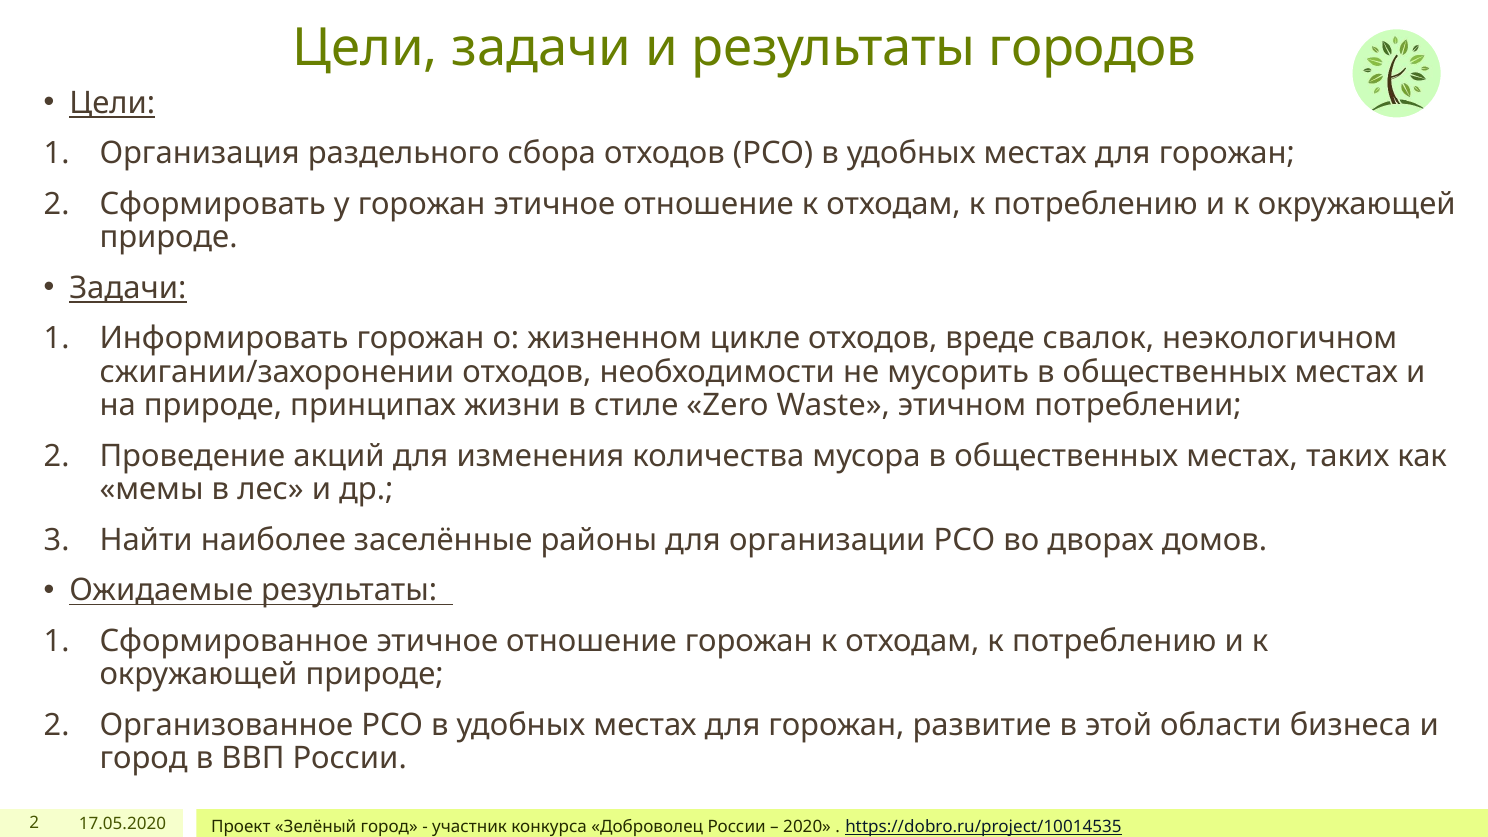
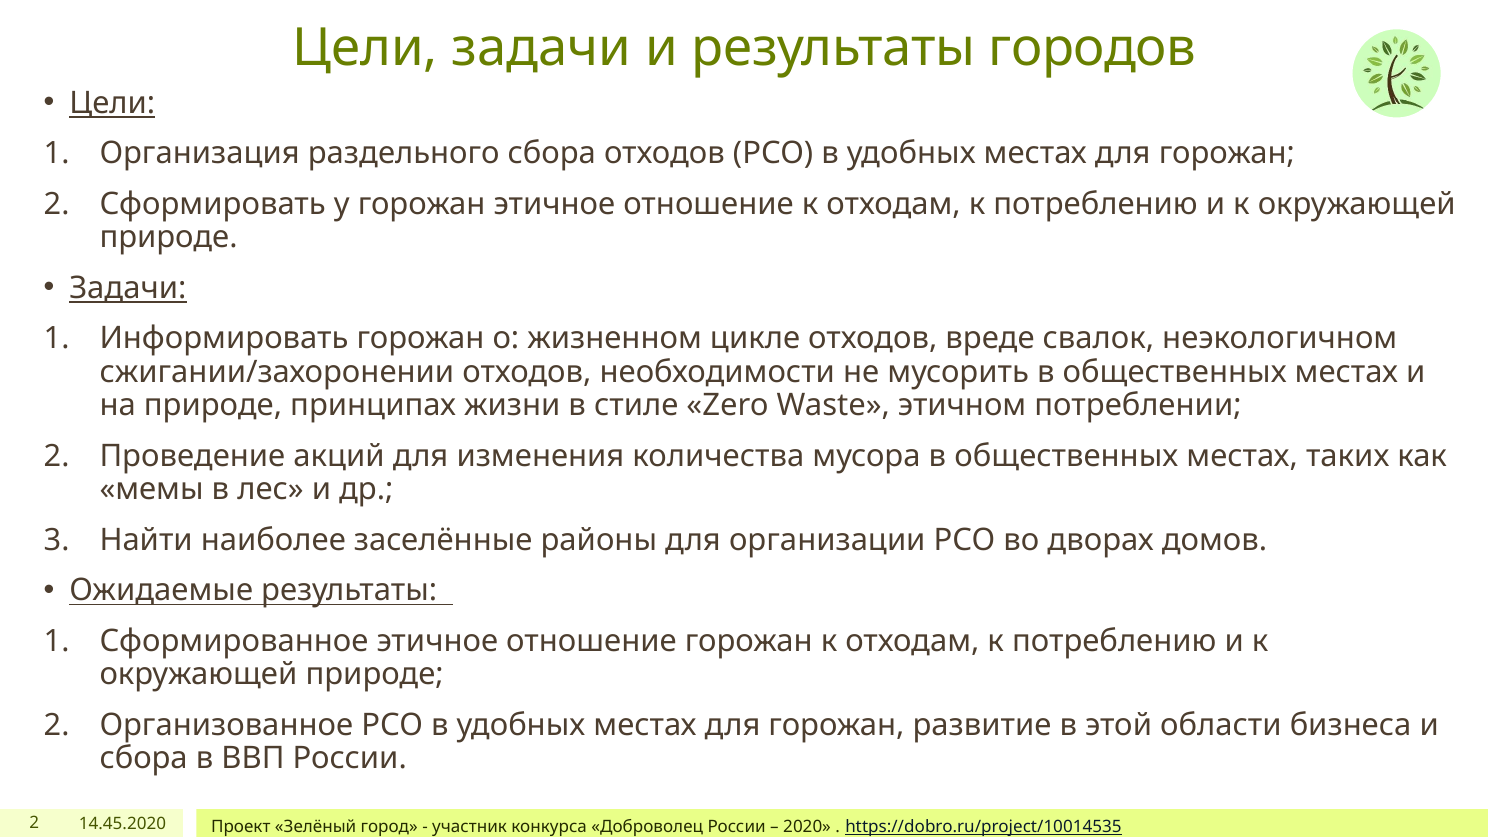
город: город -> сбора (144, 758)
17.05.2020: 17.05.2020 -> 14.45.2020 (122, 824)
